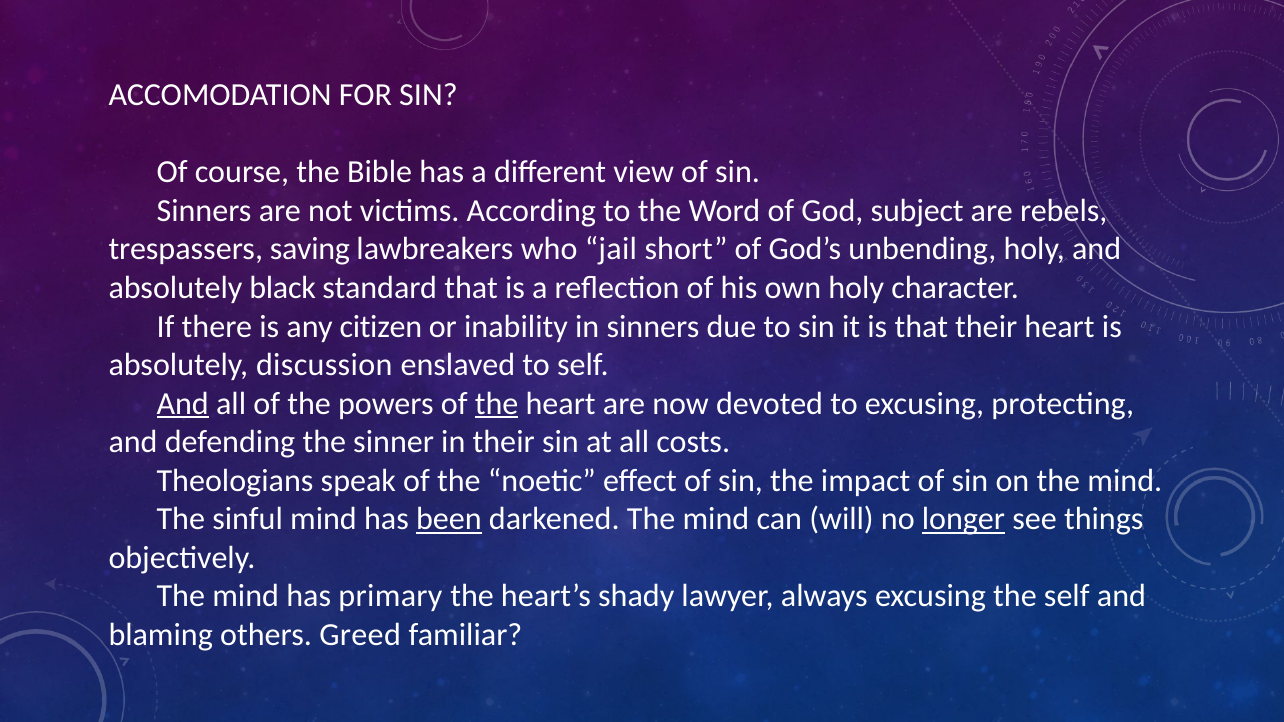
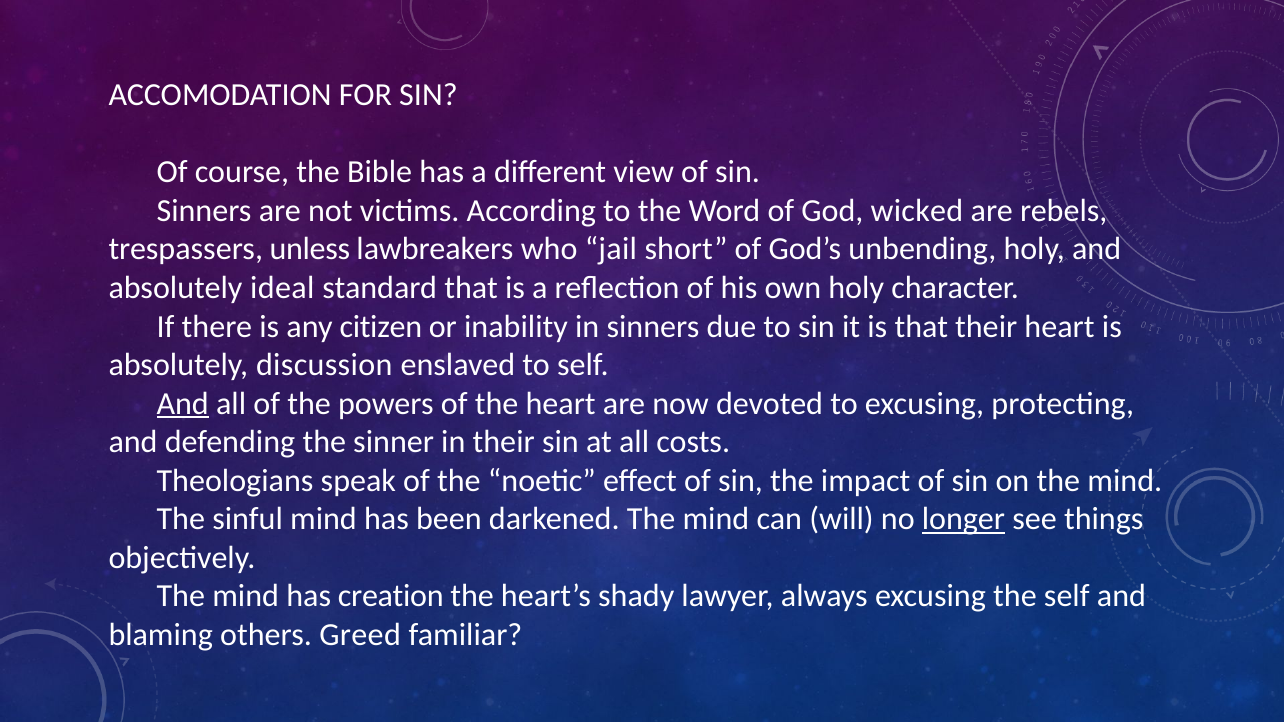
subject: subject -> wicked (917, 211)
saving: saving -> unless (310, 249)
black: black -> ideal (282, 288)
the underline: present -> none (497, 404)
been underline: present -> none (449, 519)
primary: primary -> creation (391, 596)
